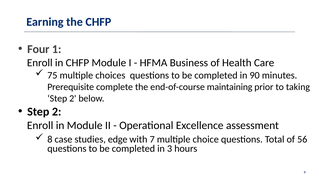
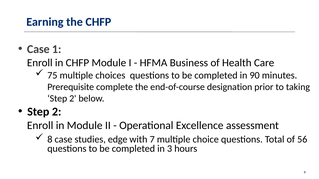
Four: Four -> Case (38, 49)
maintaining: maintaining -> designation (230, 87)
